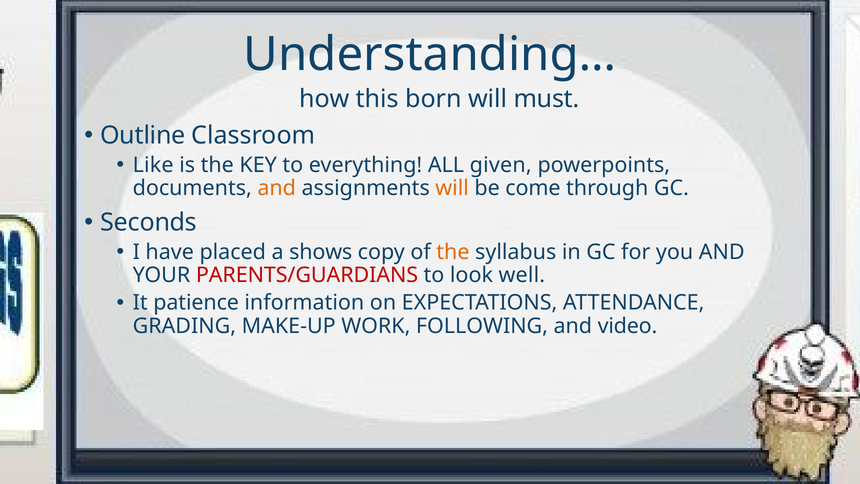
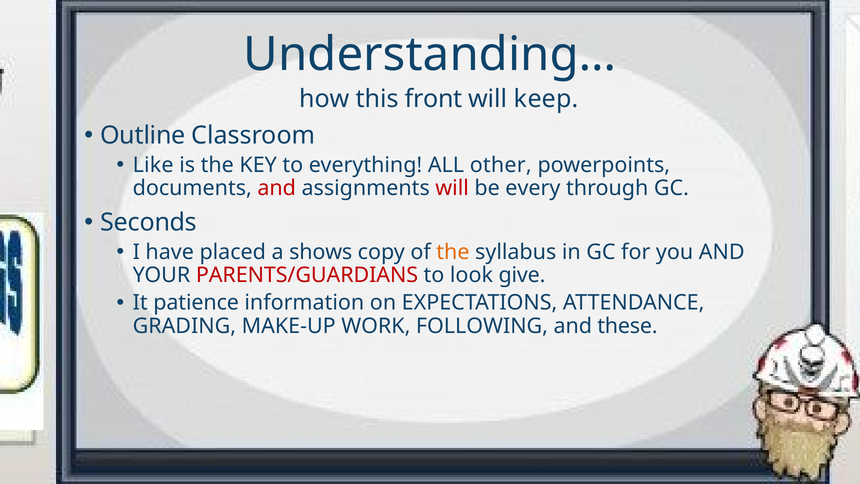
born: born -> front (434, 99)
must: must -> keep (546, 99)
given: given -> other (501, 165)
and colour: orange -> red (277, 188)
will colour: orange -> red (452, 188)
come: come -> every (533, 188)
well: well -> give (522, 275)
video: video -> these (627, 326)
